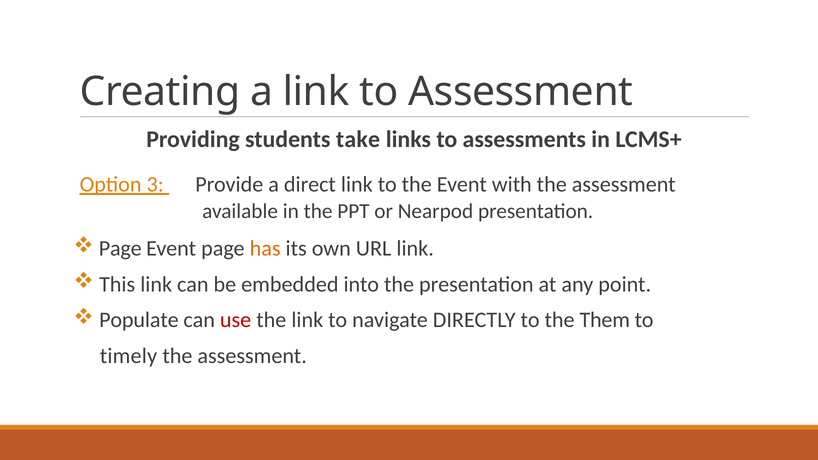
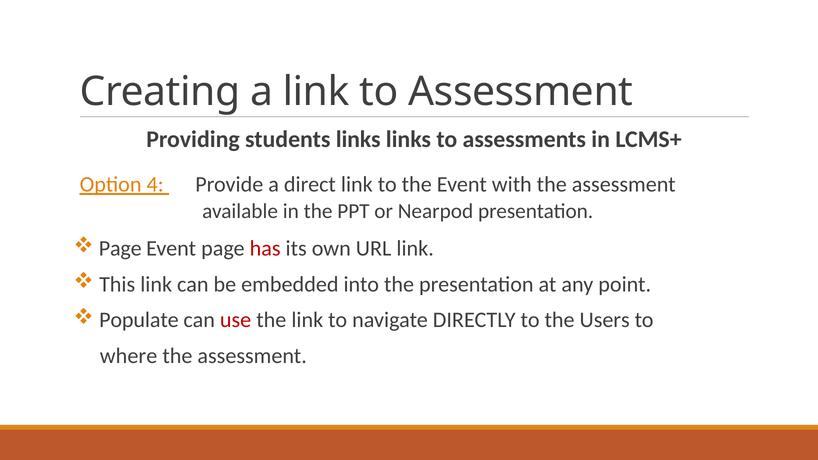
students take: take -> links (358, 140)
3: 3 -> 4 (155, 184)
has colour: orange -> red (265, 248)
Them: Them -> Users (605, 320)
timely: timely -> where (129, 356)
